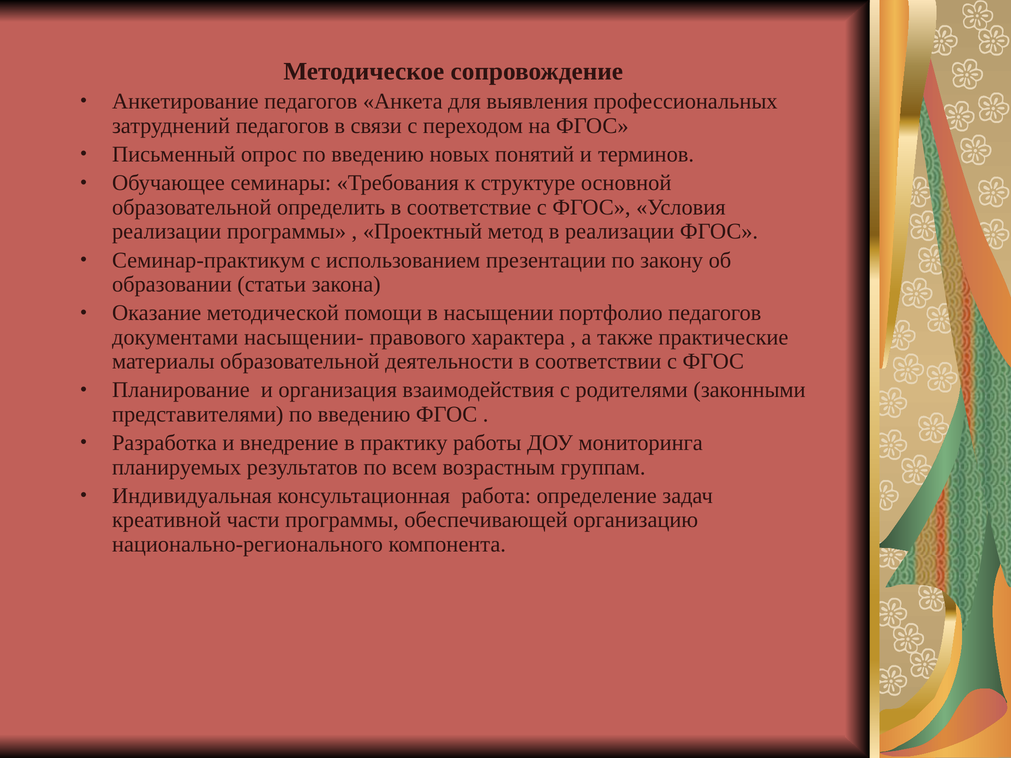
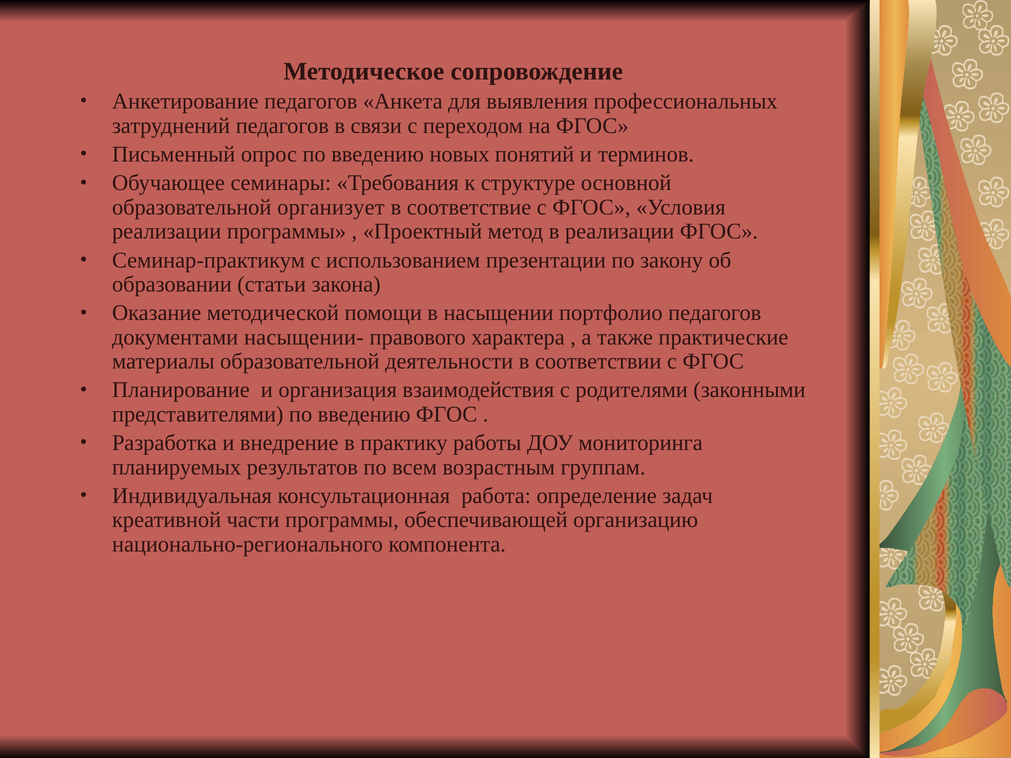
определить: определить -> организует (331, 207)
